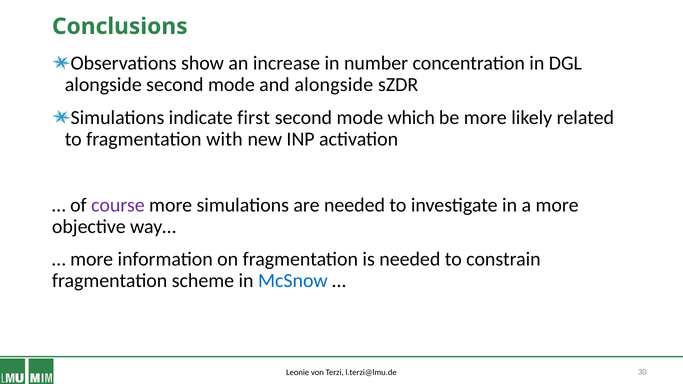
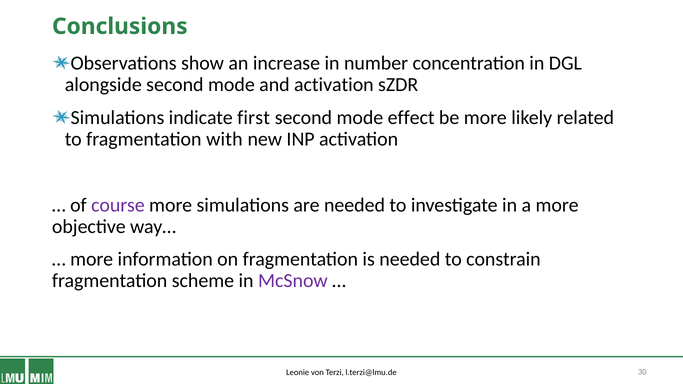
and alongside: alongside -> activation (334, 85)
which: which -> effect (411, 118)
McSnow colour: blue -> purple (293, 281)
